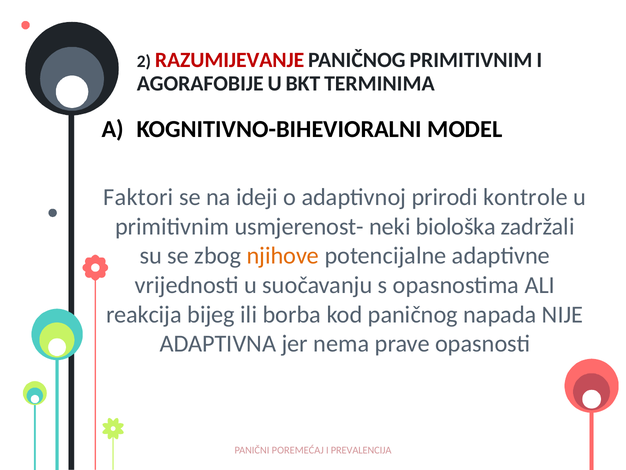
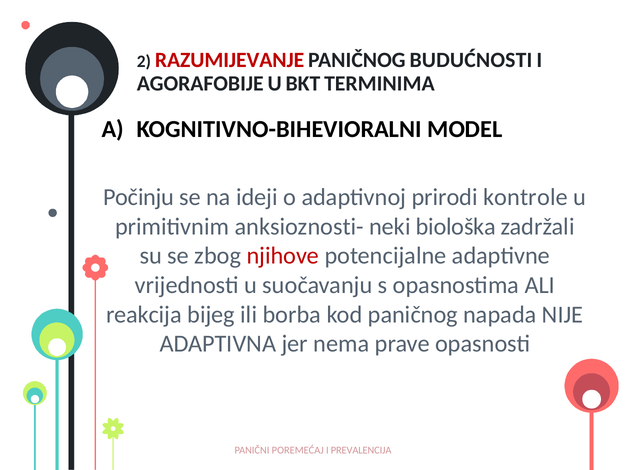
PANIČNOG PRIMITIVNIM: PRIMITIVNIM -> BUDUĆNOSTI (471, 60)
Faktori: Faktori -> Počinju (139, 197)
usmjerenost-: usmjerenost- -> anksioznosti- (299, 226)
njihove colour: orange -> red (283, 256)
